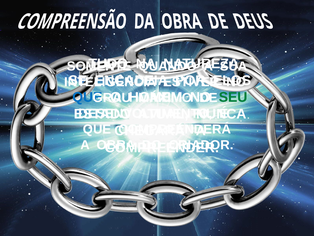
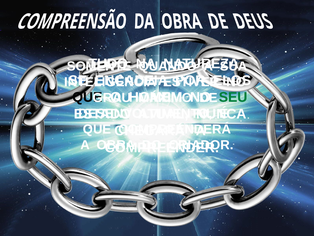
QUE colour: blue -> black (87, 97)
